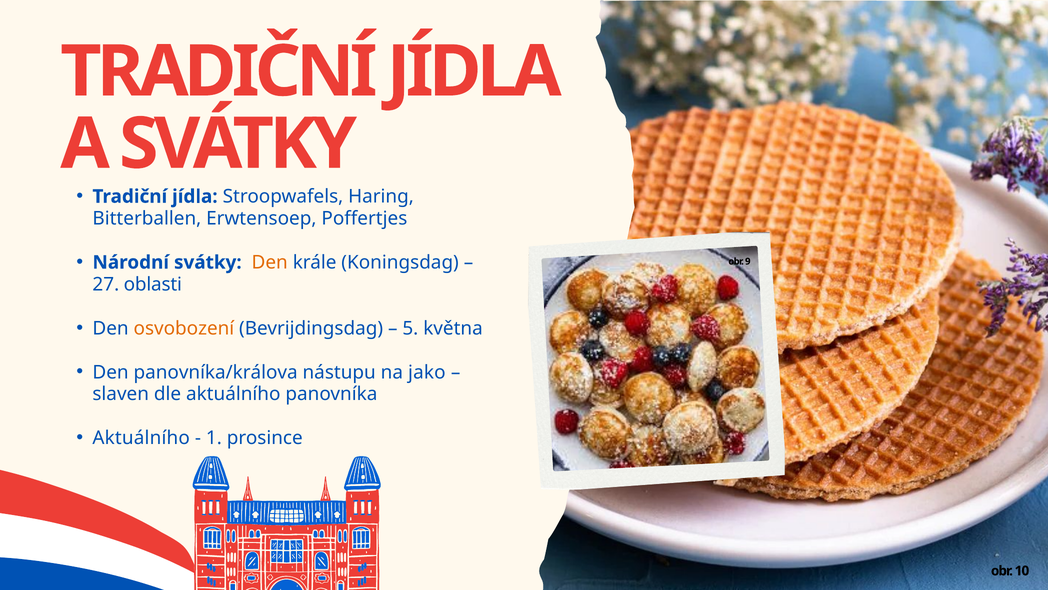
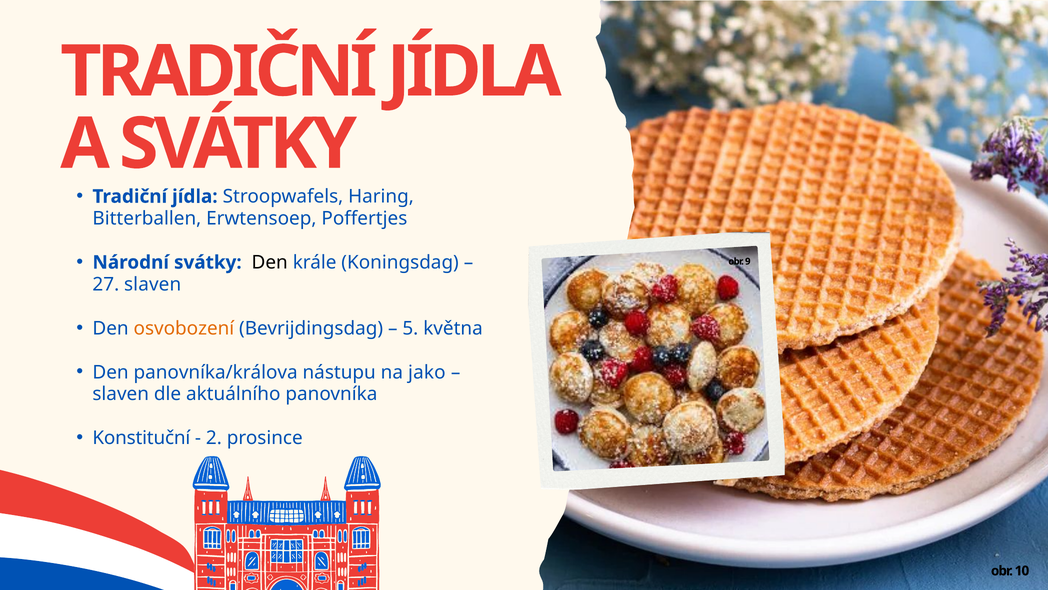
Den colour: orange -> black (270, 262)
27 oblasti: oblasti -> slaven (153, 284)
Aktuálního: Aktuálního -> Konstituční (141, 438)
1: 1 -> 2 (214, 438)
